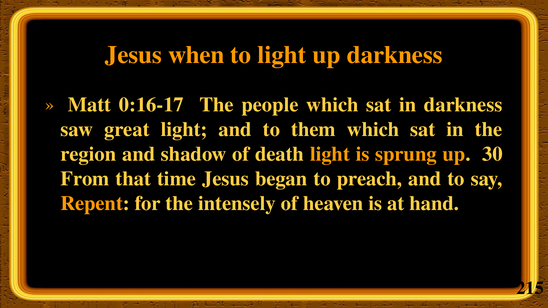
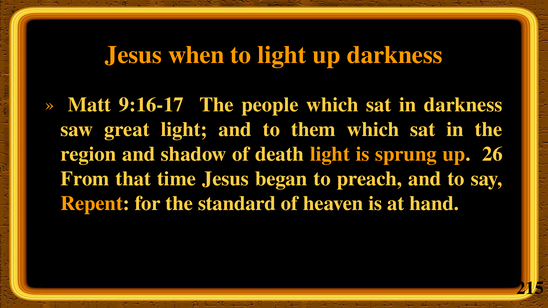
0:16-17: 0:16-17 -> 9:16-17 (151, 105)
30: 30 -> 26 (492, 154)
intensely: intensely -> standard (237, 204)
